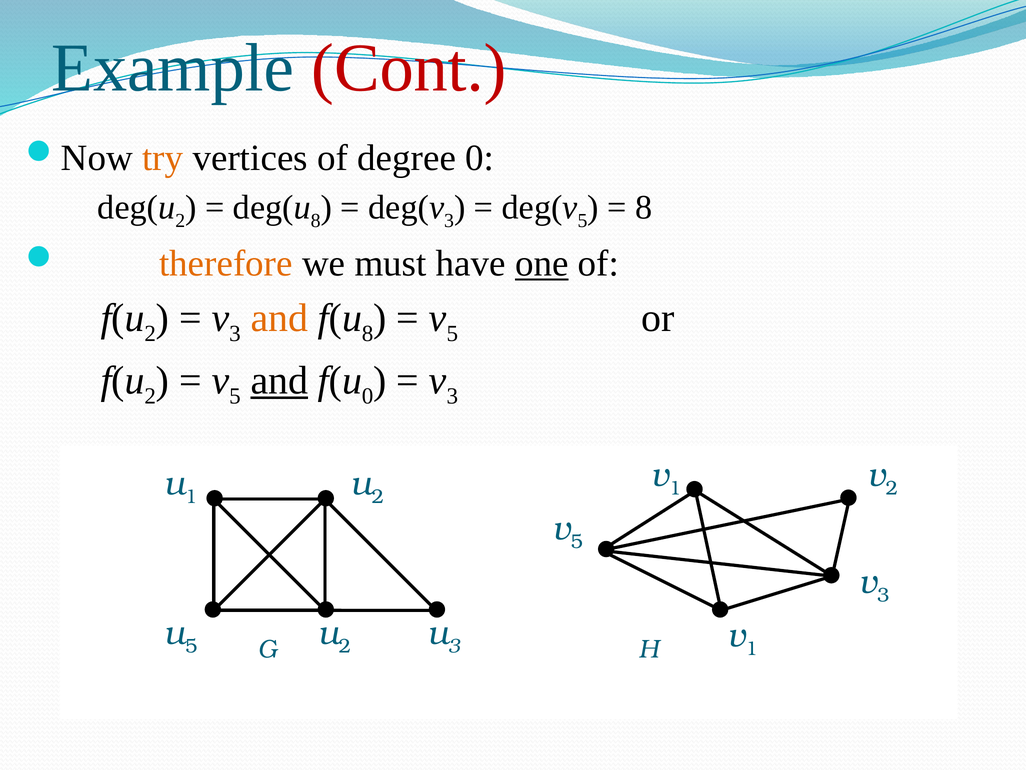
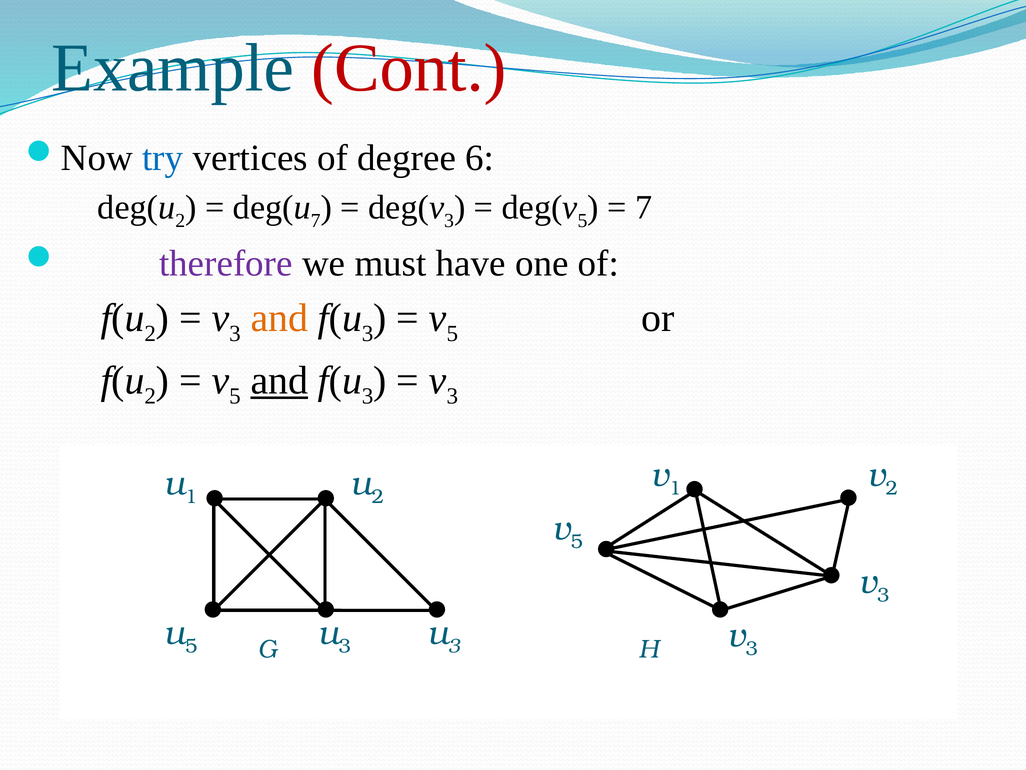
try colour: orange -> blue (163, 158)
degree 0: 0 -> 6 (480, 158)
8: 8 -> 7 (316, 221)
8: 8 -> 7 (644, 207)
therefore colour: orange -> purple (226, 263)
one underline: present -> none (542, 263)
8: 8 -> 3 (368, 333)
0: 0 -> 3 (368, 396)
2: 2 -> 3 (345, 646)
1: 1 -> 3 (752, 648)
